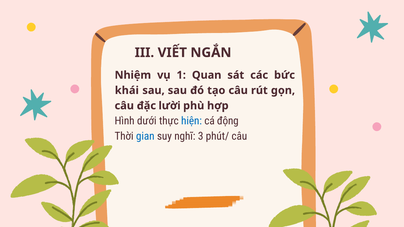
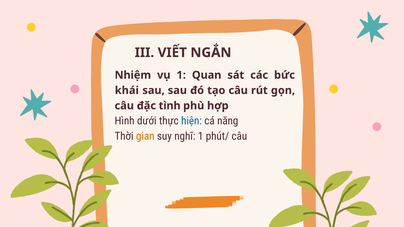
lười: lười -> tình (170, 106)
động: động -> năng (228, 121)
gian colour: blue -> orange (145, 136)
nghĩ 3: 3 -> 1 (201, 136)
